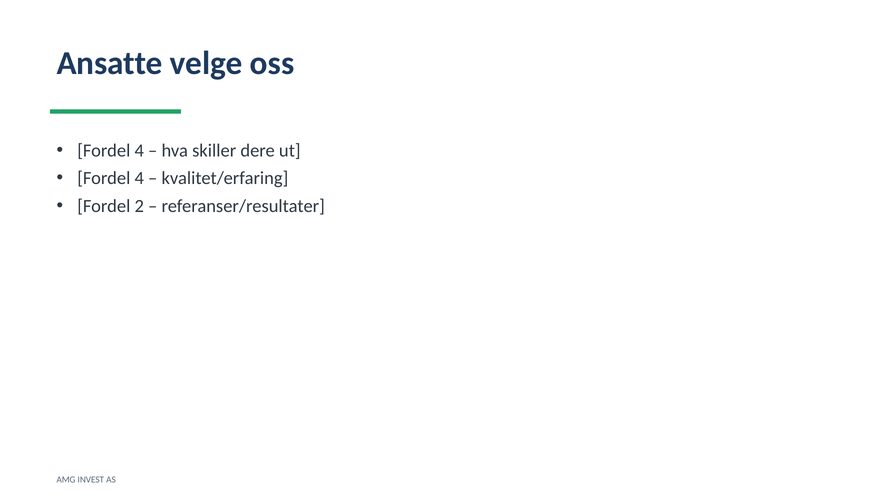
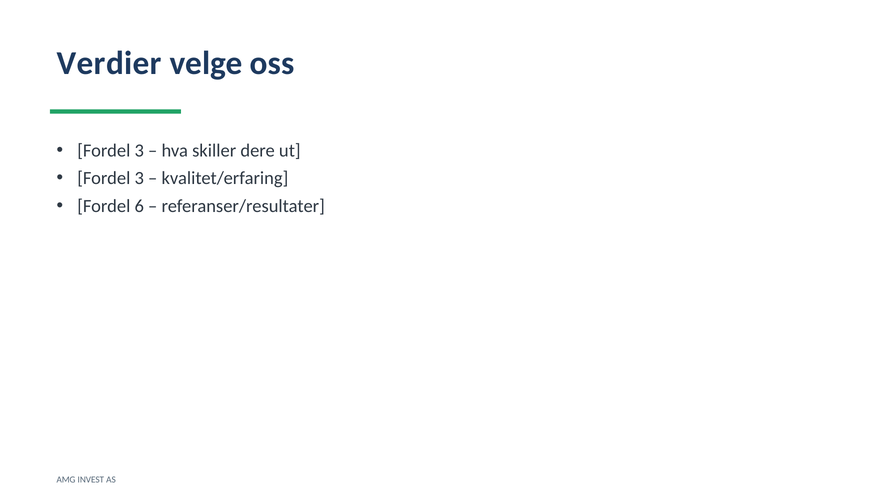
Ansatte: Ansatte -> Verdier (109, 63)
4: 4 -> 3 (139, 150)
4: 4 -> 3 (139, 178)
2: 2 -> 6 (139, 206)
